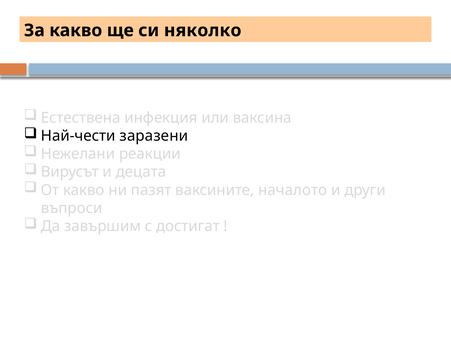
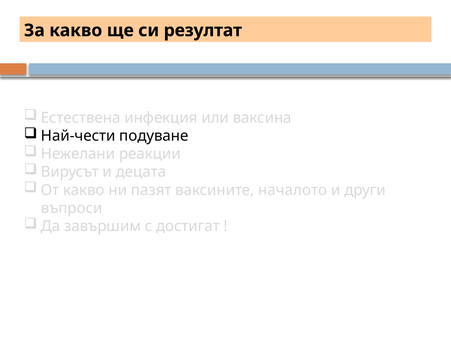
няколко: няколко -> резултат (203, 30)
заразени: заразени -> подуване (154, 136)
